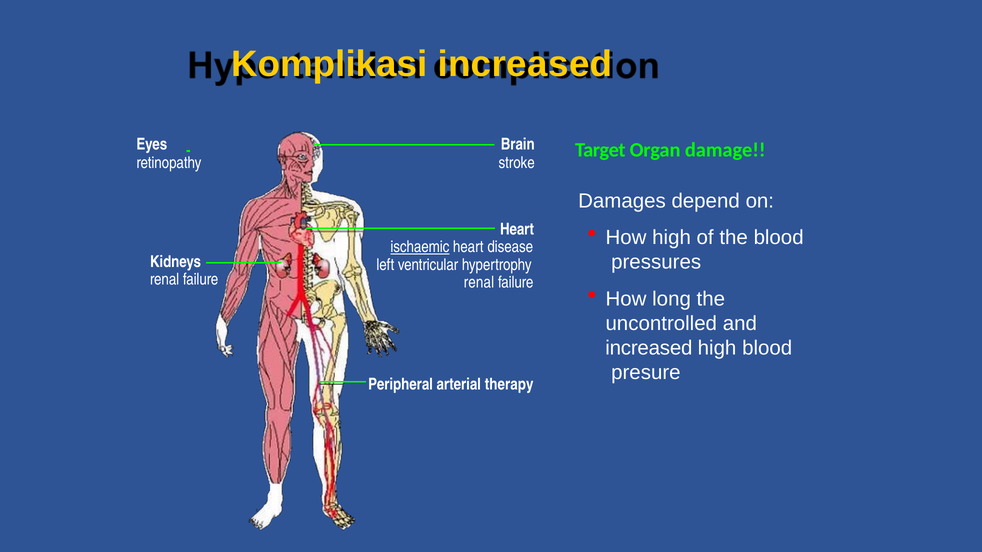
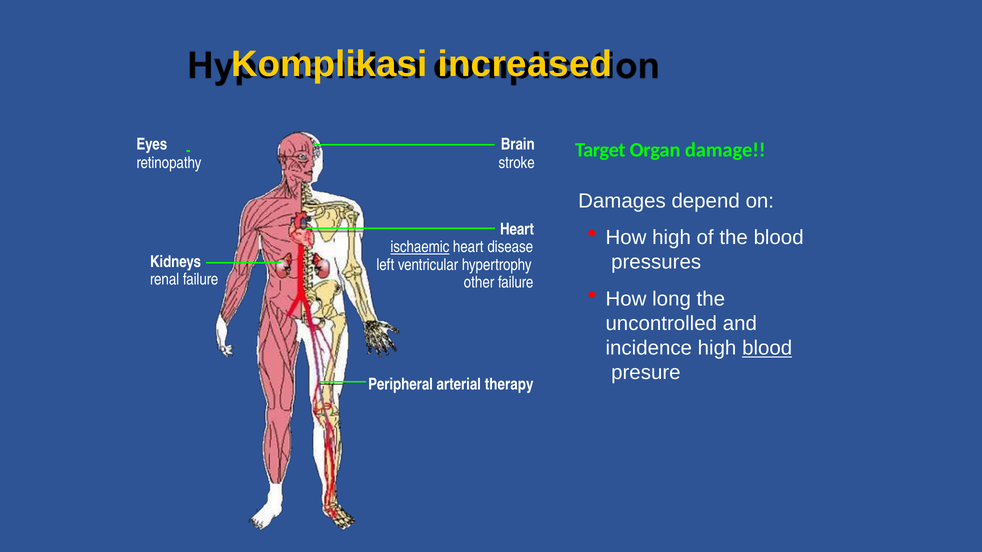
renal: renal -> other (479, 283)
increased: increased -> incidence (649, 348)
blood underline: none -> present (767, 348)
